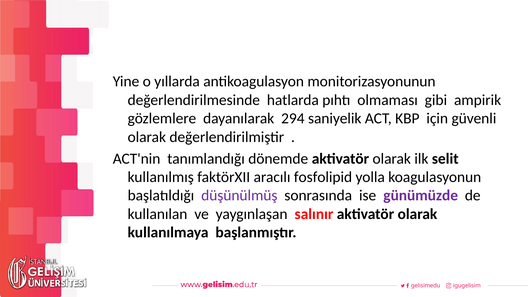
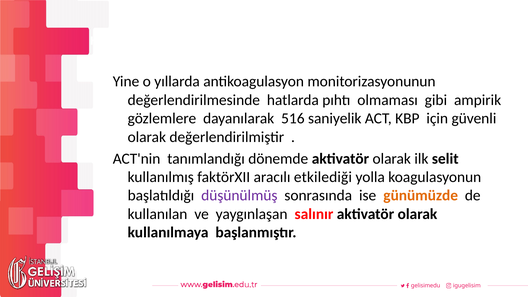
294: 294 -> 516 (293, 119)
fosfolipid: fosfolipid -> etkilediği (323, 177)
günümüzde colour: purple -> orange (421, 196)
